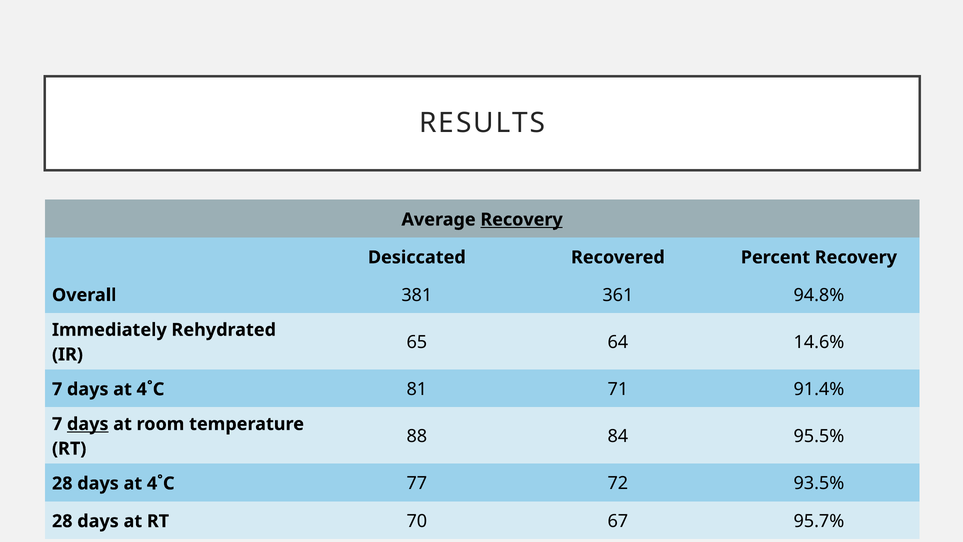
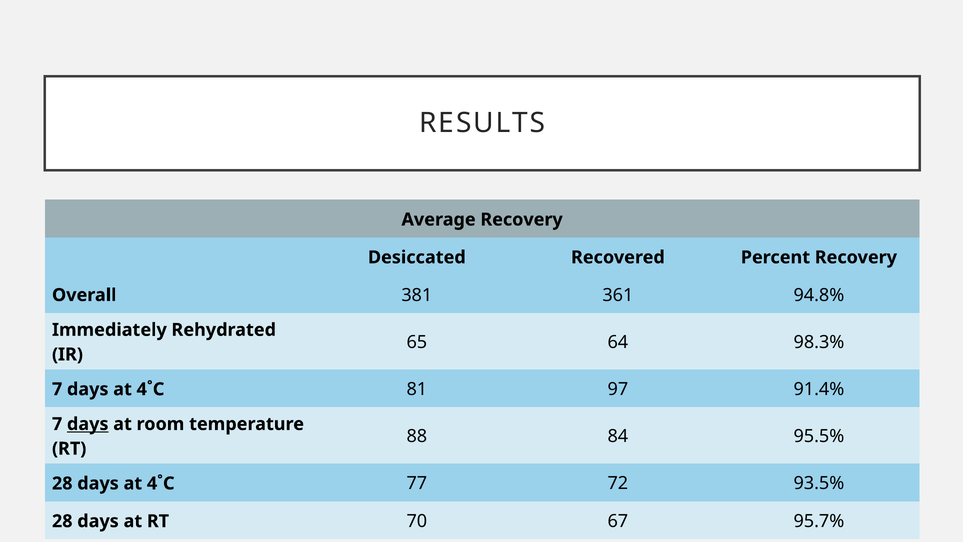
Recovery underline: present -> none (522, 219)
14.6%: 14.6% -> 98.3% (819, 342)
71: 71 -> 97 (618, 389)
